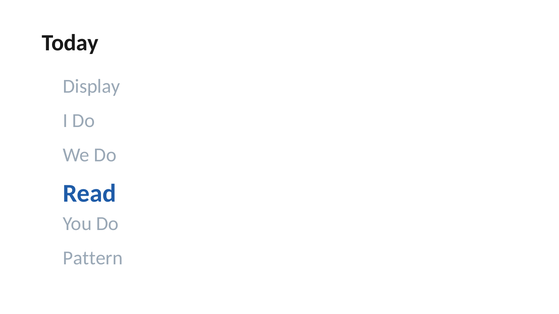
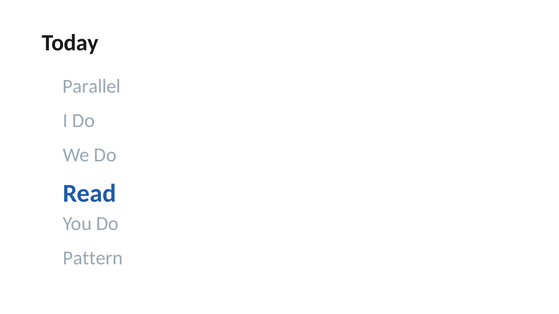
Display: Display -> Parallel (92, 87)
